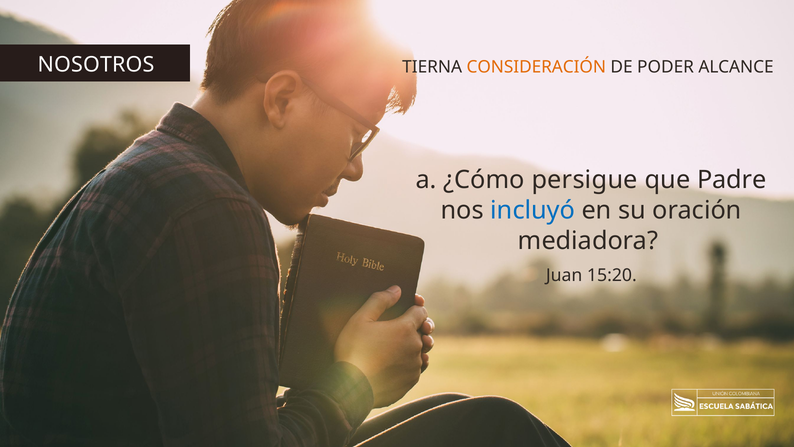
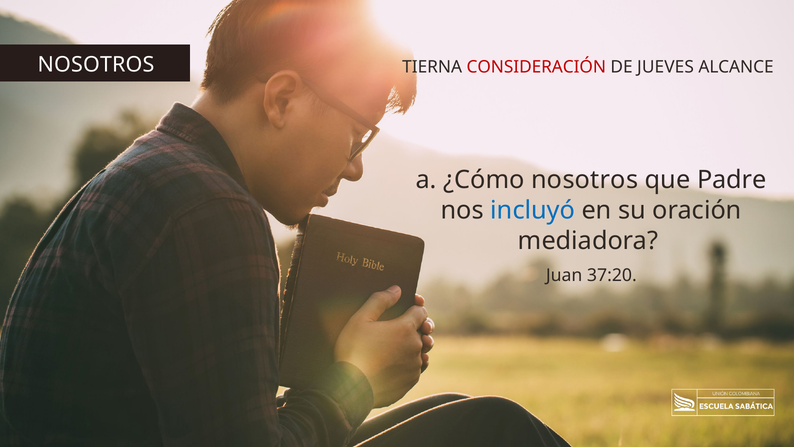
CONSIDERACIÓN colour: orange -> red (536, 67)
PODER: PODER -> JUEVES (665, 67)
¿Cómo persigue: persigue -> nosotros (585, 180)
15:20: 15:20 -> 37:20 (612, 275)
